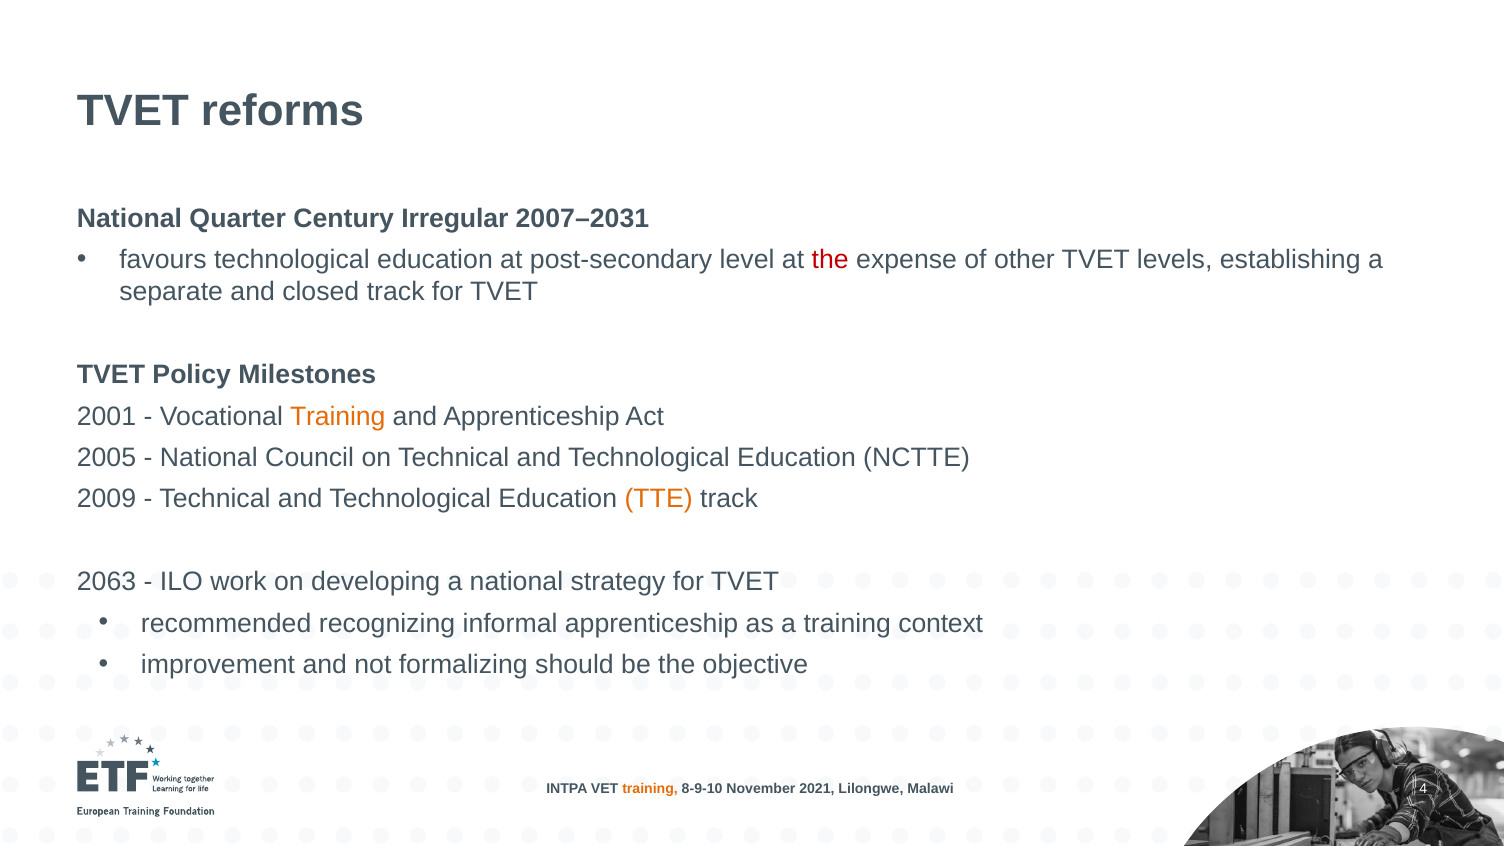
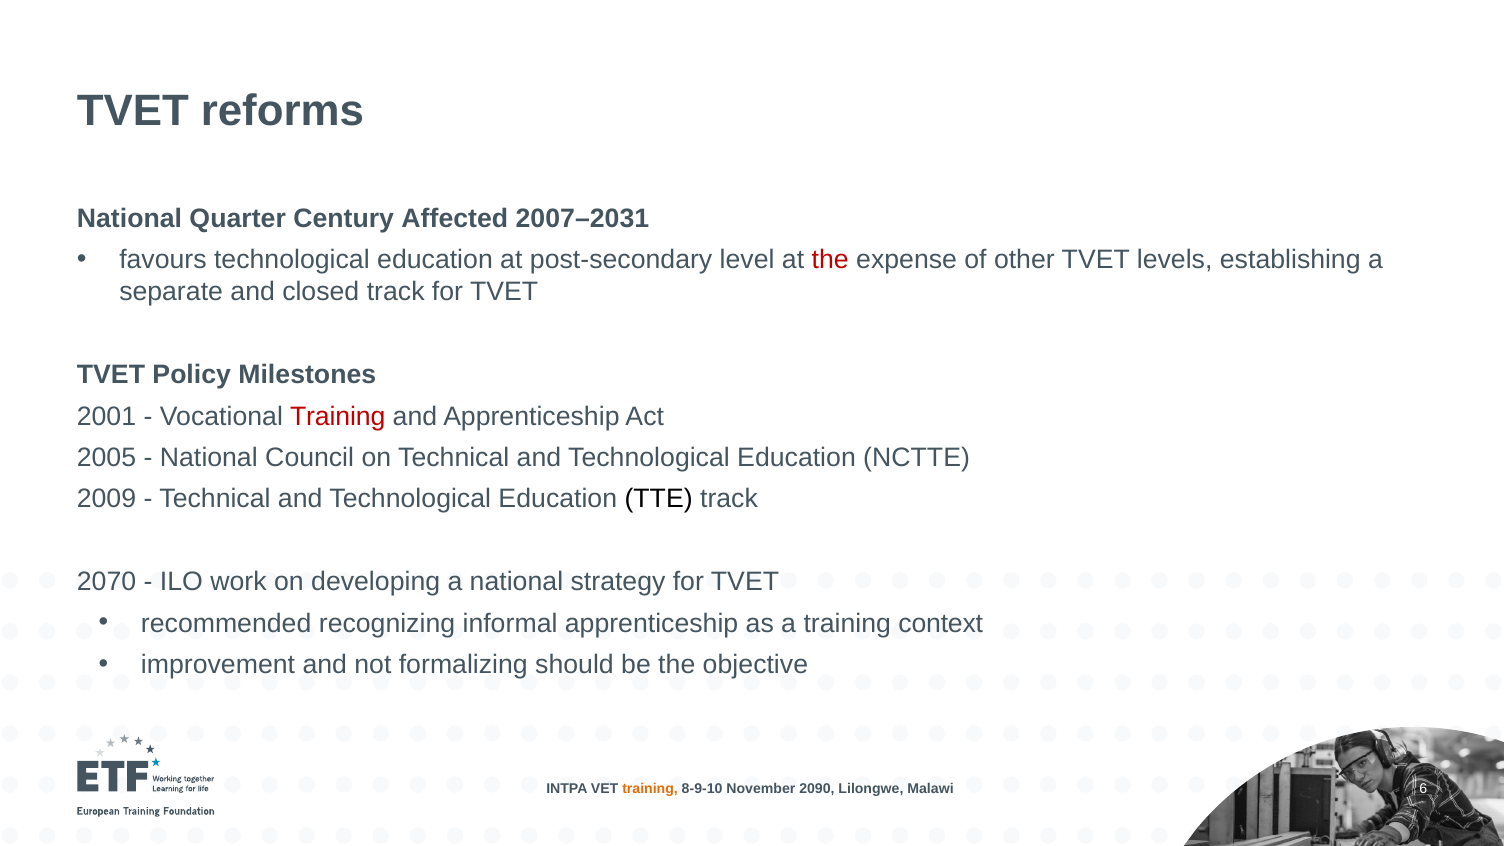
Irregular: Irregular -> Affected (455, 219)
Training colour: orange -> red (338, 416)
TTE colour: orange -> black (659, 499)
2063: 2063 -> 2070 (107, 582)
2021: 2021 -> 2090 (817, 788)
4: 4 -> 6 (1423, 788)
